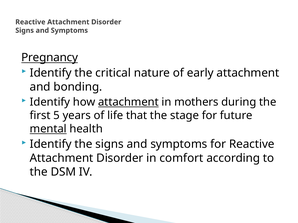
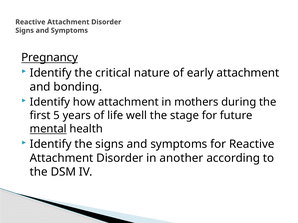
attachment underline: present -> none (128, 102)
that: that -> well (137, 116)
comfort: comfort -> another (181, 158)
